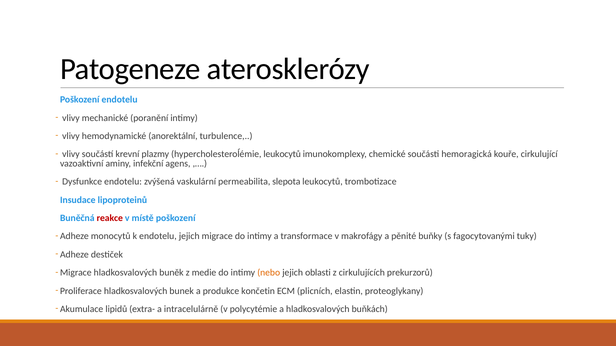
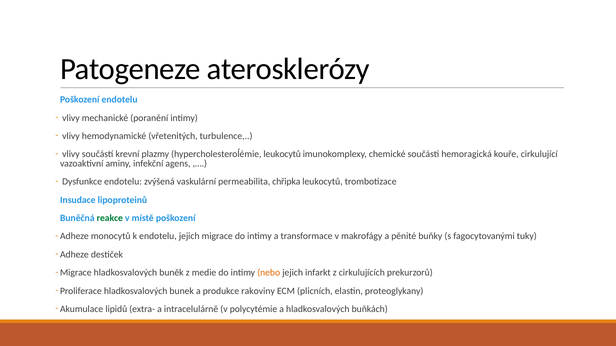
anorektální: anorektální -> vřetenitých (173, 136)
slepota: slepota -> chřipka (286, 182)
reakce colour: red -> green (110, 218)
oblasti: oblasti -> infarkt (318, 273)
končetin: končetin -> rakoviny (258, 291)
